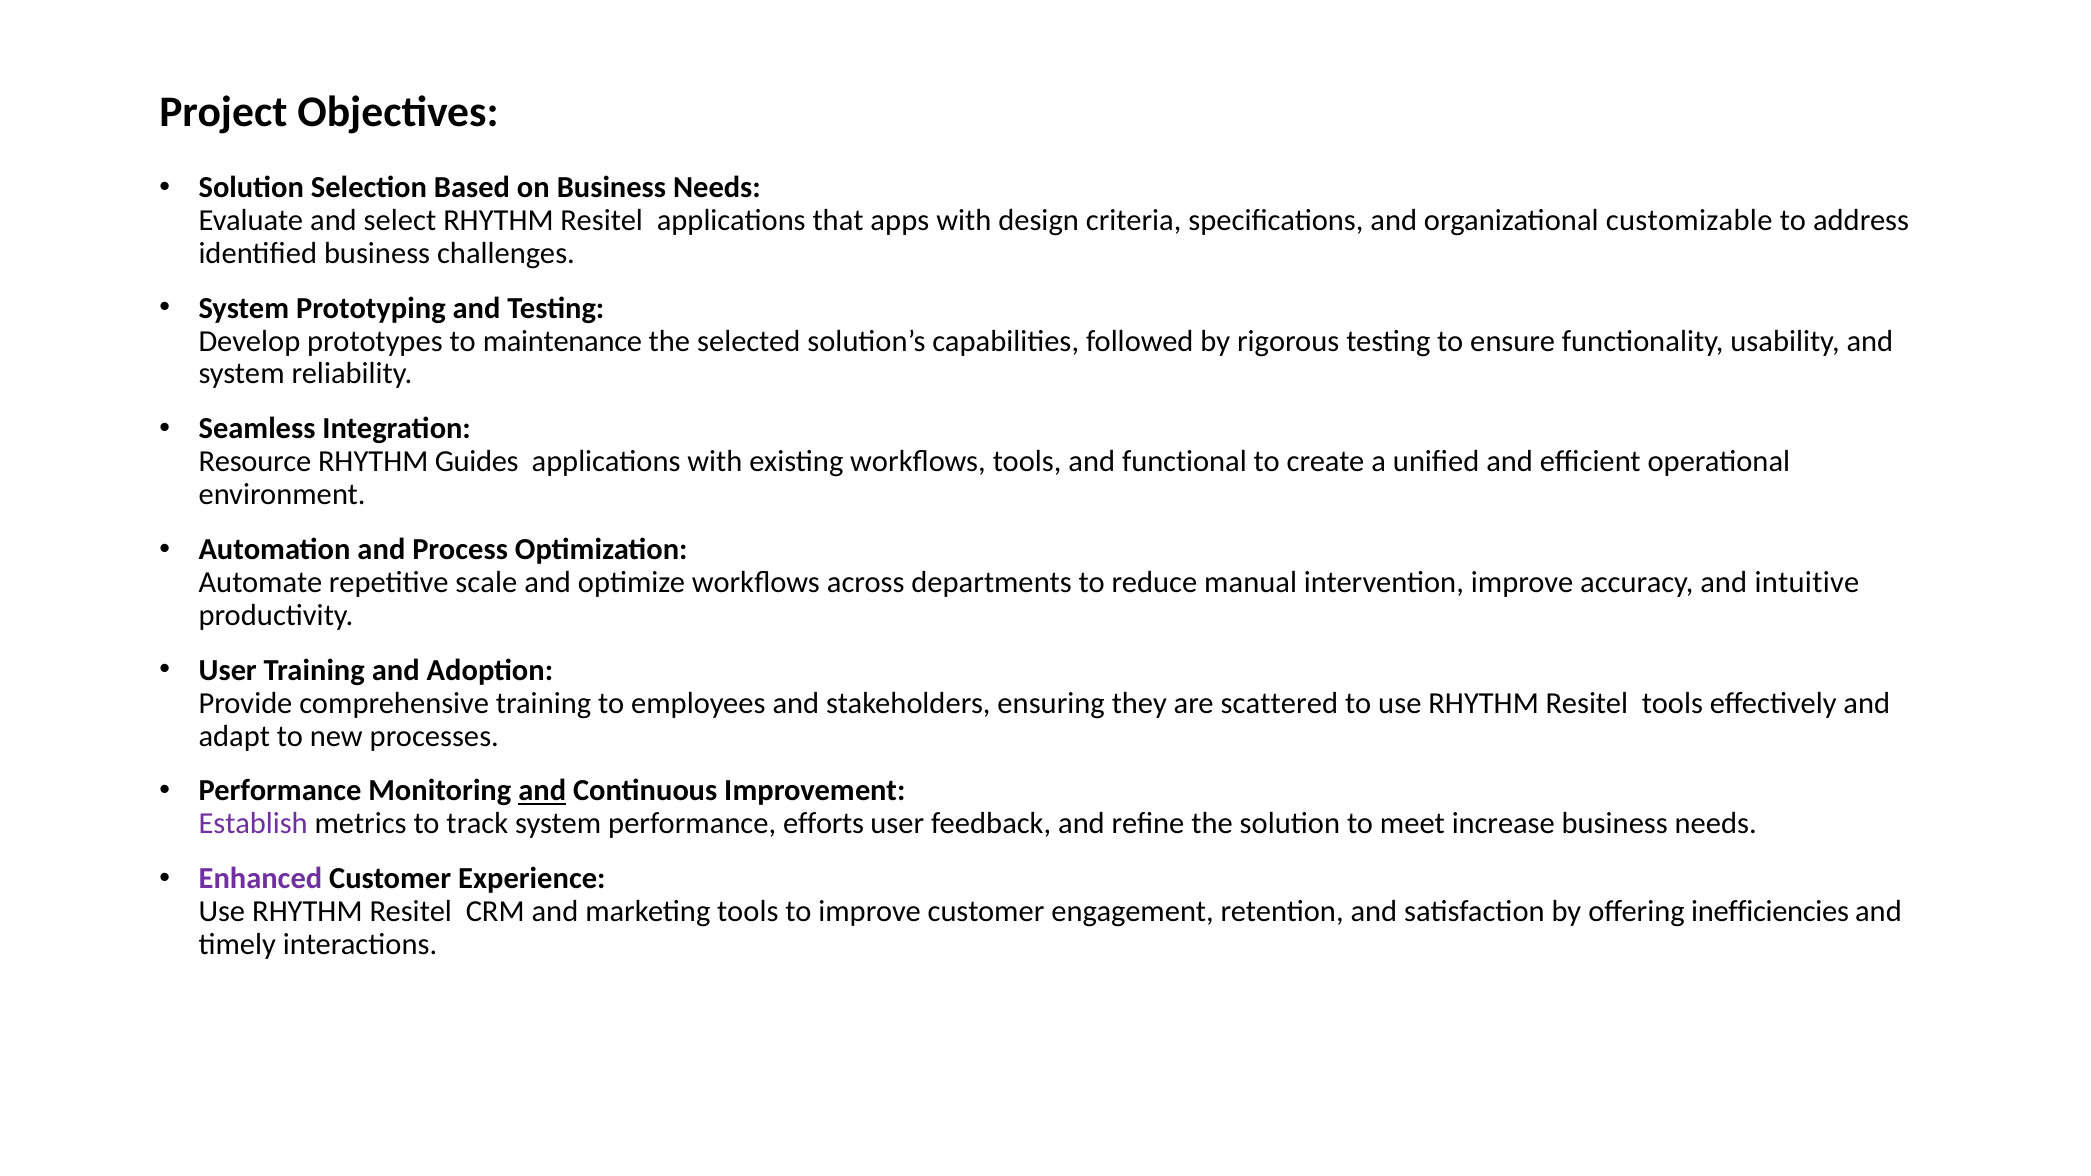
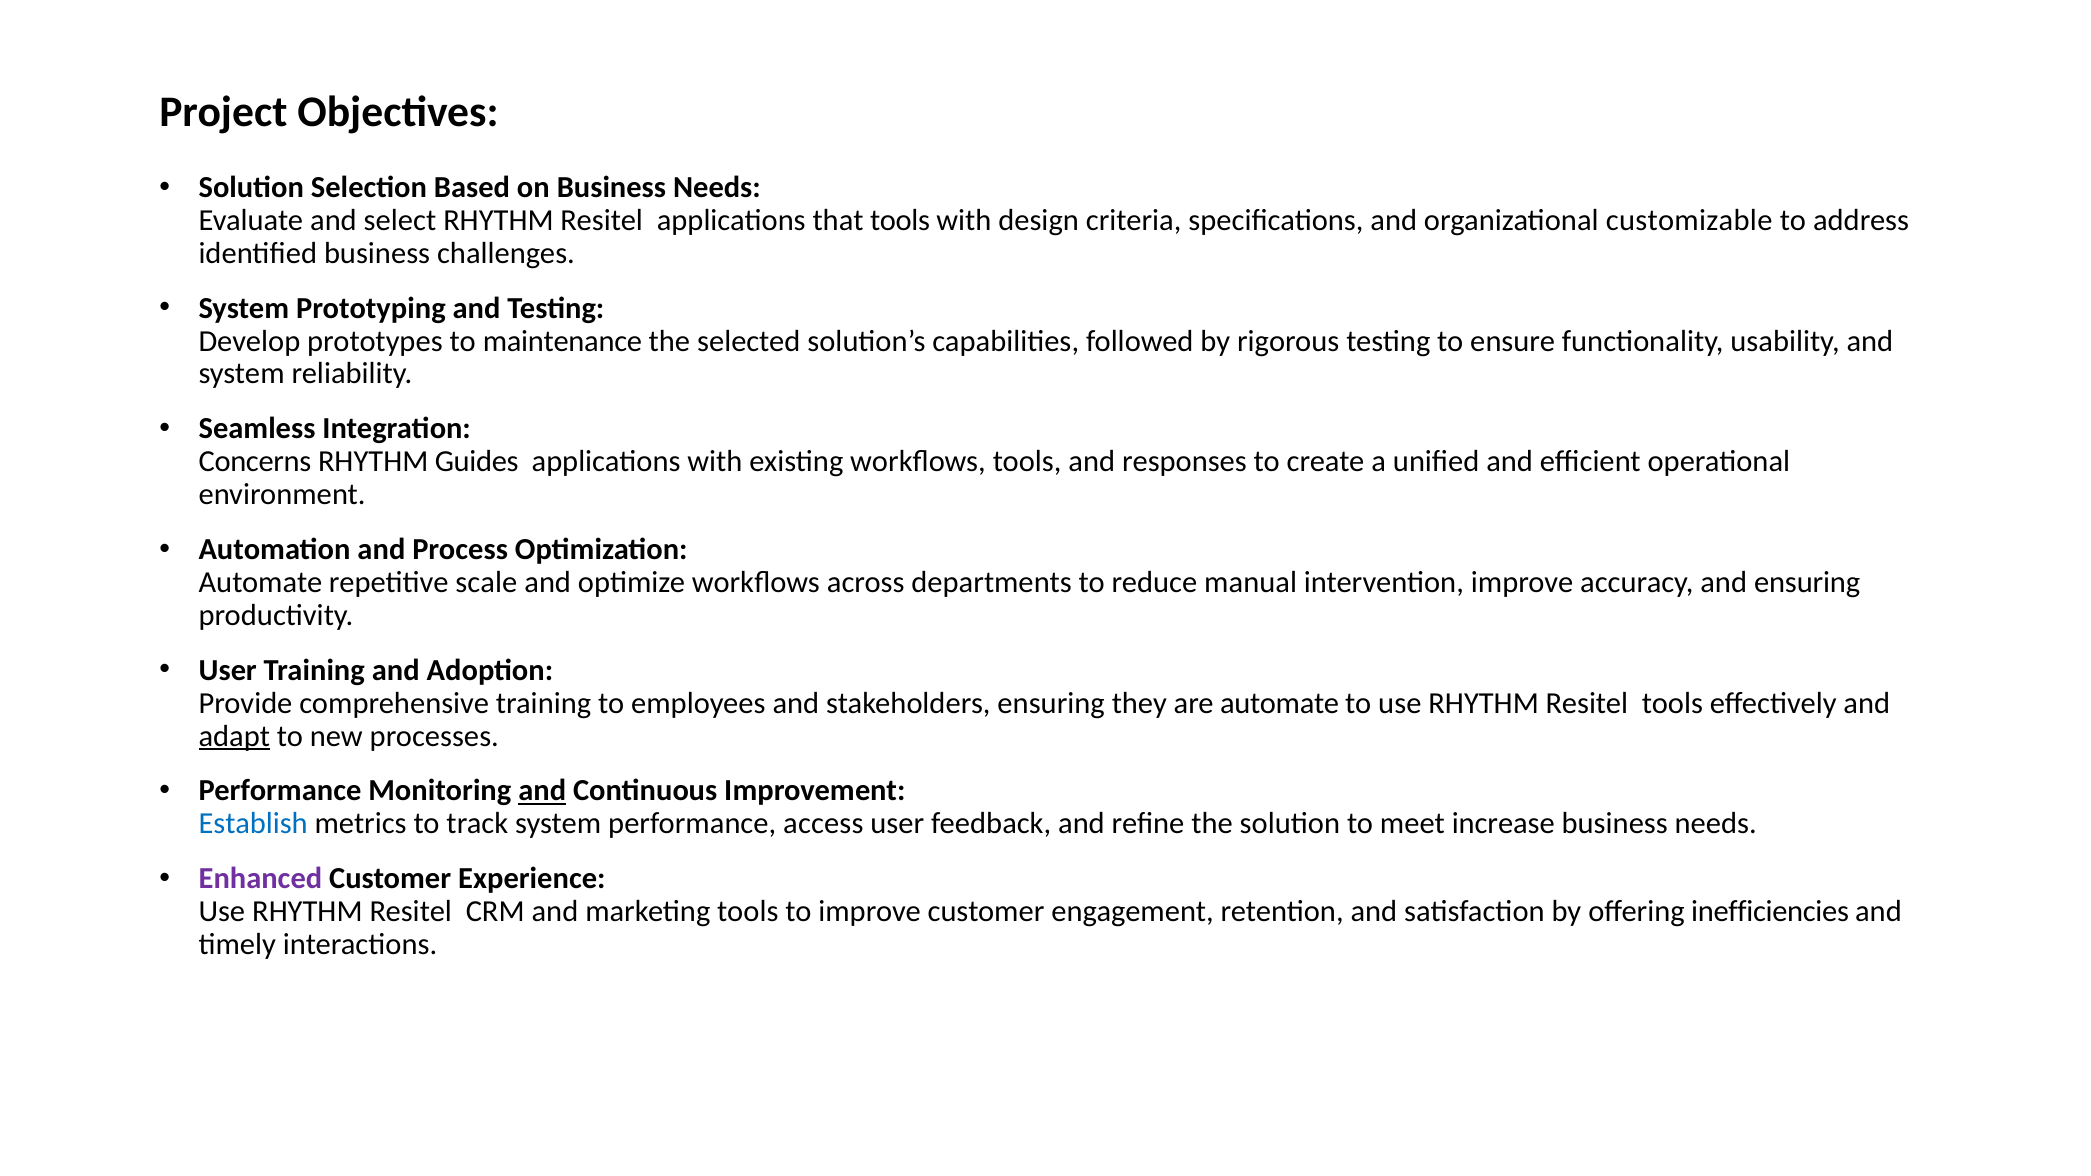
that apps: apps -> tools (900, 220)
Resource: Resource -> Concerns (255, 462)
functional: functional -> responses (1184, 462)
and intuitive: intuitive -> ensuring (1807, 582)
are scattered: scattered -> automate (1280, 703)
adapt underline: none -> present (234, 736)
Establish colour: purple -> blue (253, 824)
efforts: efforts -> access (823, 824)
